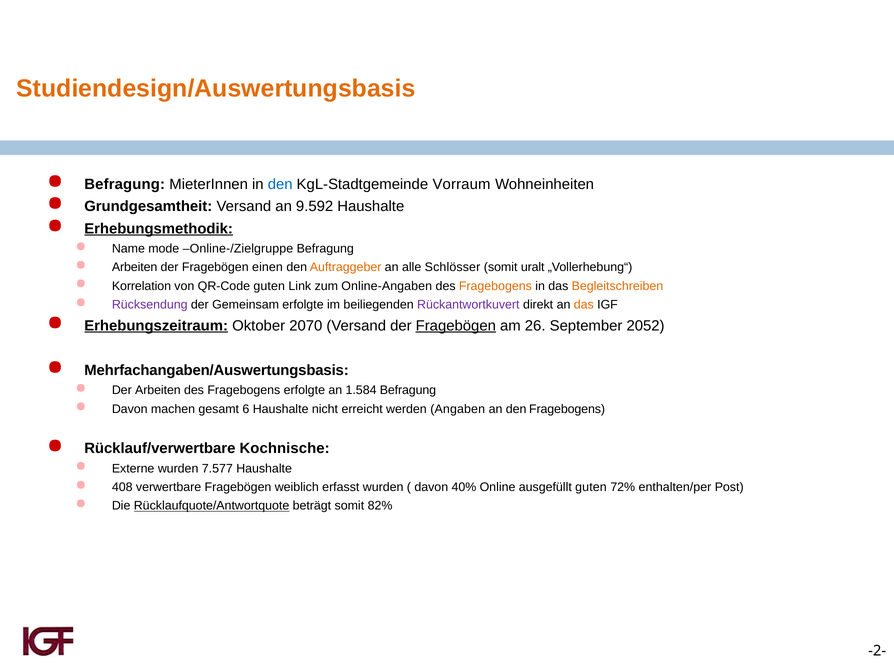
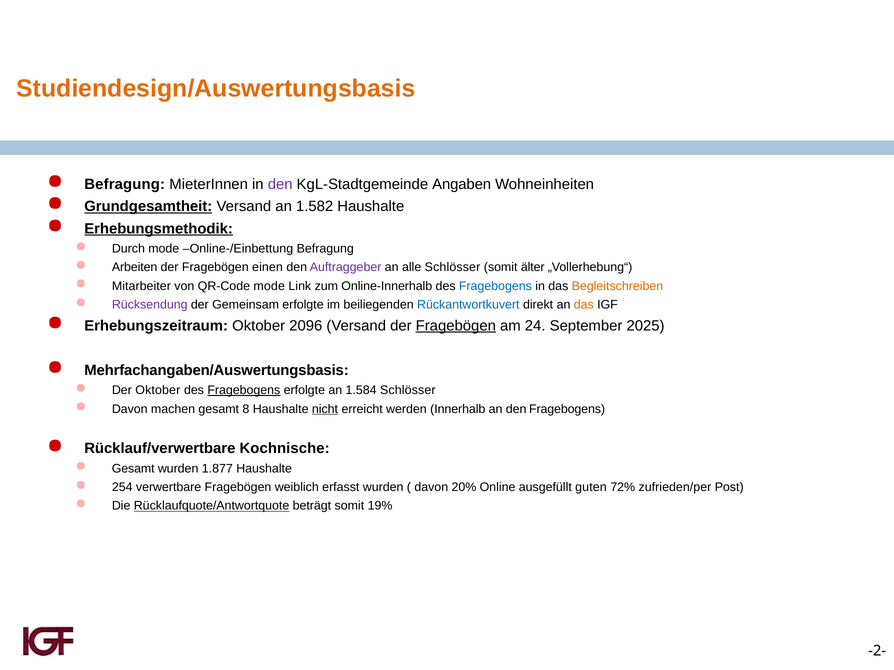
den colour: blue -> purple (280, 184)
Vorraum: Vorraum -> Angaben (462, 184)
Grundgesamtheit underline: none -> present (148, 207)
9.592: 9.592 -> 1.582 (315, 207)
Name: Name -> Durch (128, 249)
Online-/Zielgruppe: Online-/Zielgruppe -> Online-/Einbettung (238, 249)
Auftraggeber colour: orange -> purple (346, 268)
uralt: uralt -> älter (533, 268)
Korrelation: Korrelation -> Mitarbeiter (141, 286)
QR-Code guten: guten -> mode (269, 286)
Online-Angaben: Online-Angaben -> Online-Innerhalb (387, 286)
Fragebogens colour: orange -> blue (495, 286)
Rückantwortkuvert colour: purple -> blue (468, 305)
Erhebungszeitraum underline: present -> none (156, 326)
2070: 2070 -> 2096 (306, 326)
26: 26 -> 24 (535, 326)
2052: 2052 -> 2025 (646, 326)
Der Arbeiten: Arbeiten -> Oktober (158, 391)
Fragebogens underline: none -> present (244, 391)
1.584 Befragung: Befragung -> Schlösser (408, 391)
6: 6 -> 8 (246, 409)
nicht underline: none -> present (325, 409)
Angaben: Angaben -> Innerhalb (458, 409)
Externe: Externe -> Gesamt (133, 469)
7.577: 7.577 -> 1.877 (217, 469)
408: 408 -> 254 (122, 488)
40%: 40% -> 20% (464, 488)
enthalten/per: enthalten/per -> zufrieden/per (675, 488)
82%: 82% -> 19% (380, 506)
